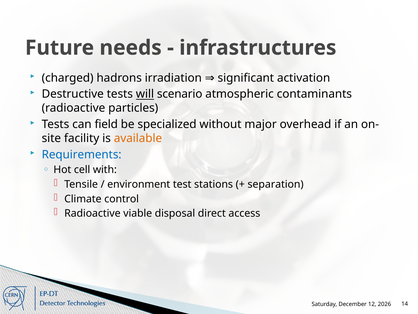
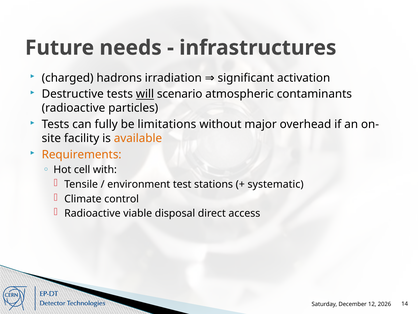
field: field -> fully (106, 124)
specialized: specialized -> limitations (167, 124)
Requirements colour: blue -> orange (82, 154)
separation: separation -> systematic (276, 184)
